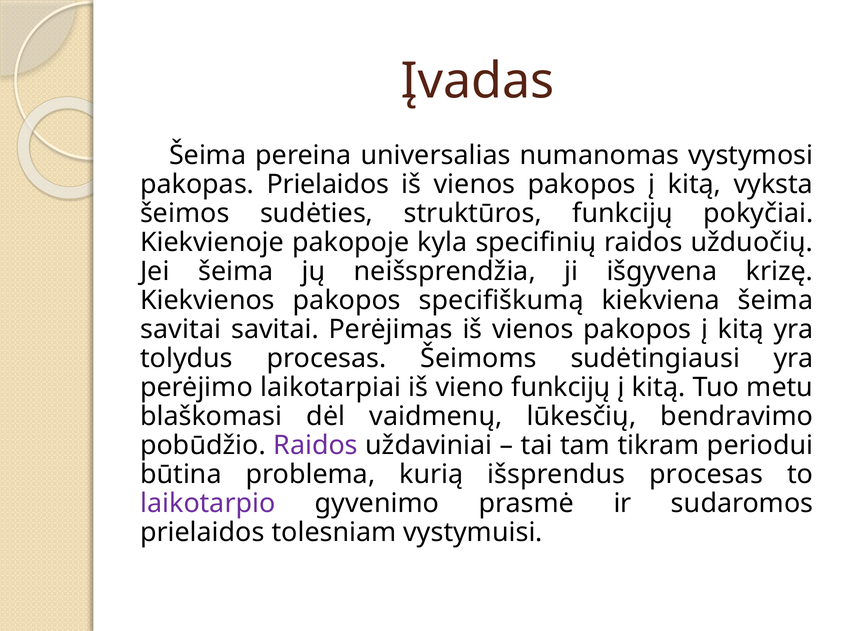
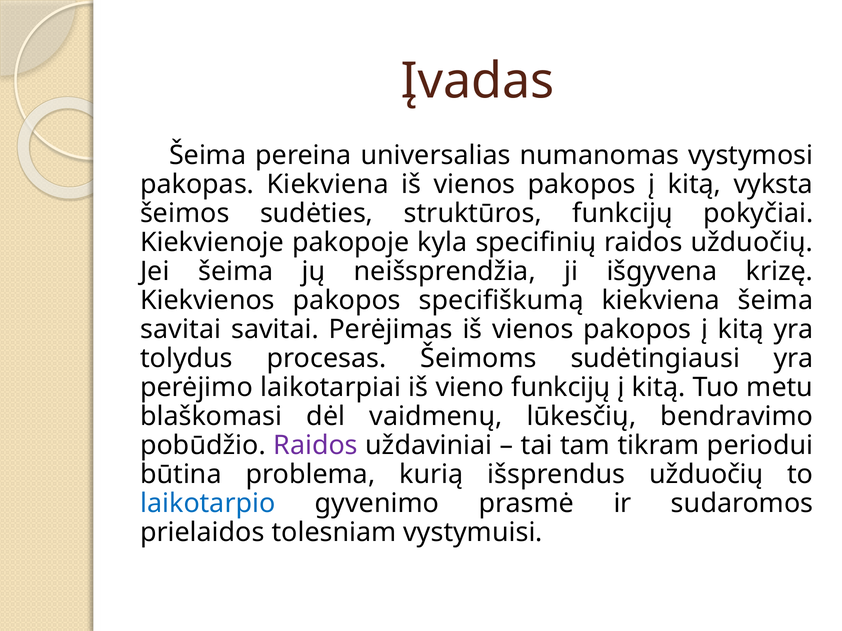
pakopas Prielaidos: Prielaidos -> Kiekviena (328, 185)
išsprendus procesas: procesas -> užduočių (706, 475)
laikotarpio colour: purple -> blue (208, 504)
